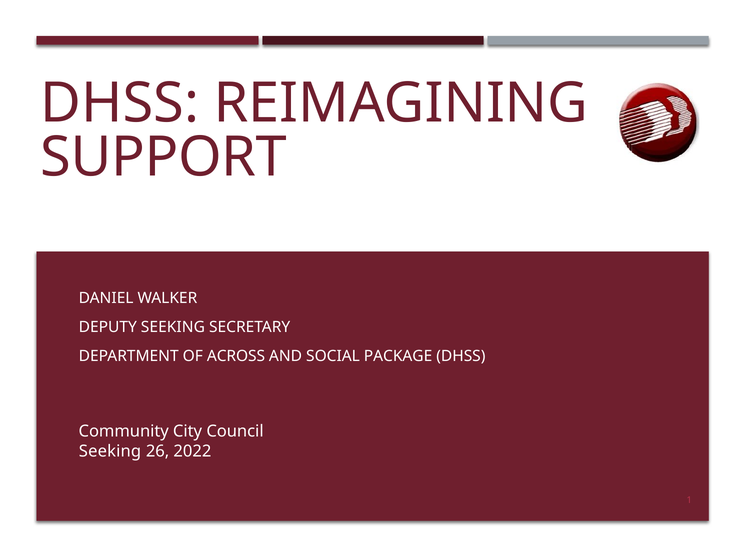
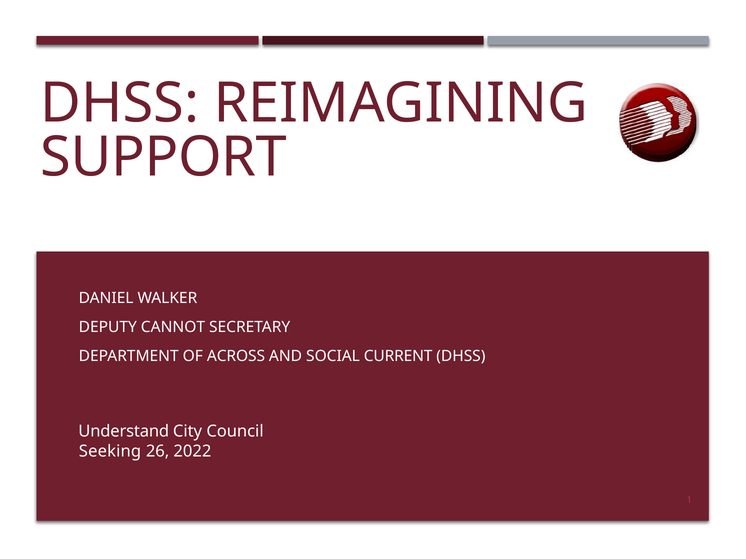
DEPUTY SEEKING: SEEKING -> CANNOT (173, 327)
PACKAGE: PACKAGE -> CURRENT (398, 356)
Community: Community -> Understand (124, 432)
